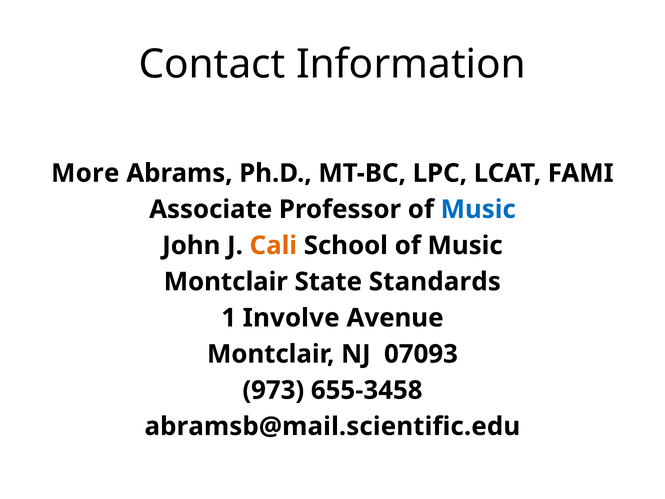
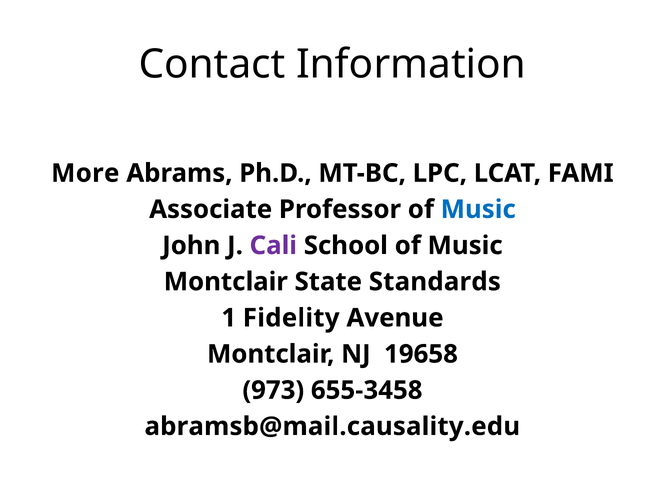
Cali colour: orange -> purple (273, 245)
Involve: Involve -> Fidelity (291, 318)
07093: 07093 -> 19658 (421, 354)
abramsb@mail.scientific.edu: abramsb@mail.scientific.edu -> abramsb@mail.causality.edu (332, 426)
